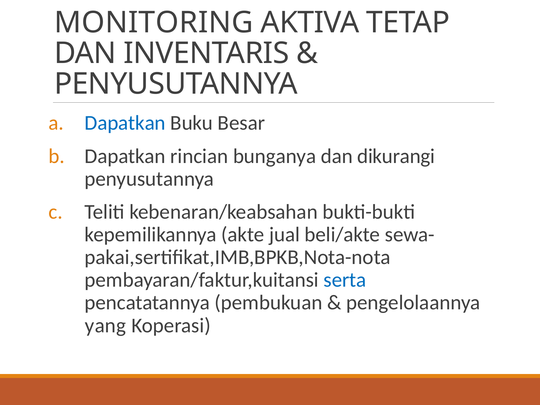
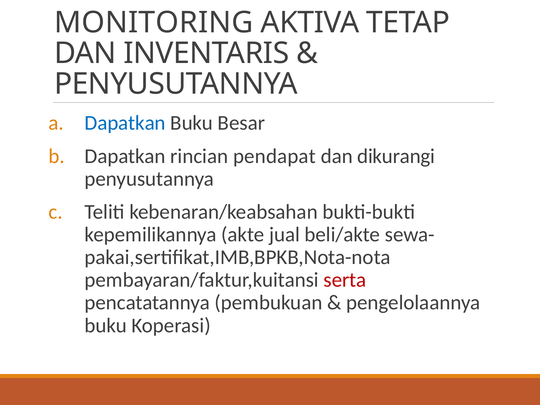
bunganya: bunganya -> pendapat (274, 156)
serta colour: blue -> red (345, 280)
yang: yang -> buku (106, 325)
